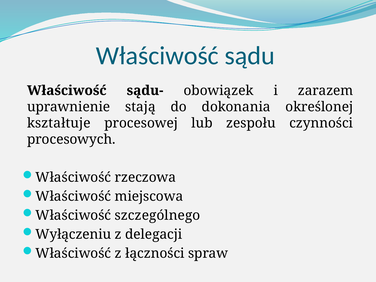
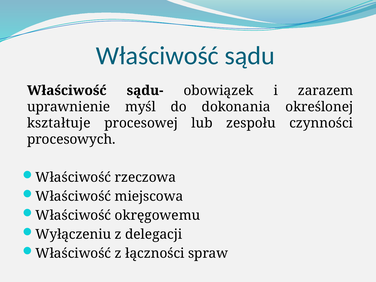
stają: stają -> myśl (140, 107)
szczególnego: szczególnego -> okręgowemu (157, 215)
